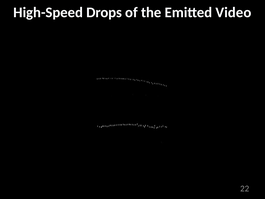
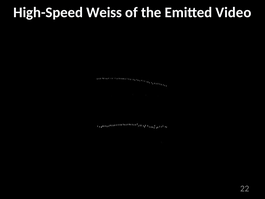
Drops: Drops -> Weiss (104, 12)
